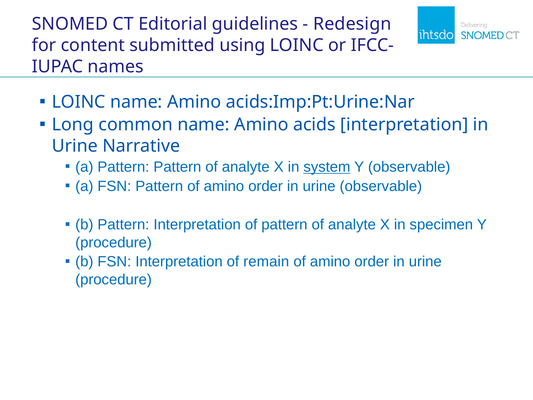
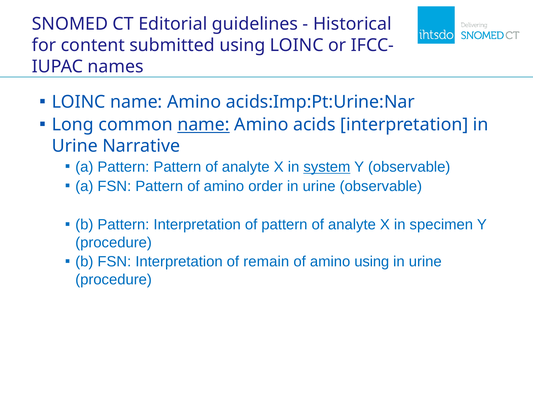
Redesign: Redesign -> Historical (352, 24)
name underline: none -> present (204, 125)
order: order -> using (372, 262)
